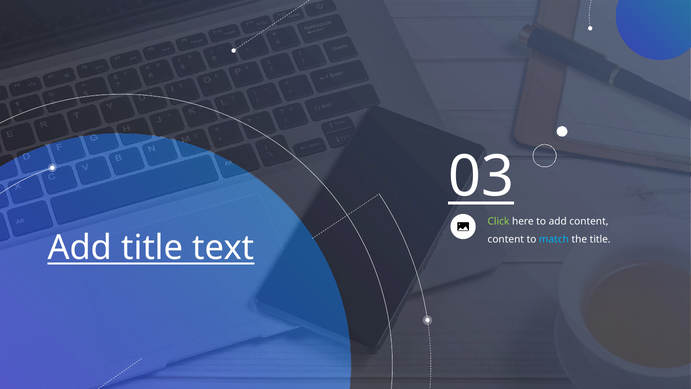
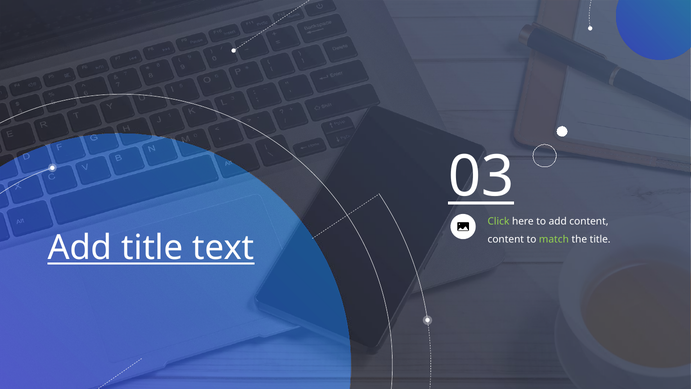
match colour: light blue -> light green (554, 239)
